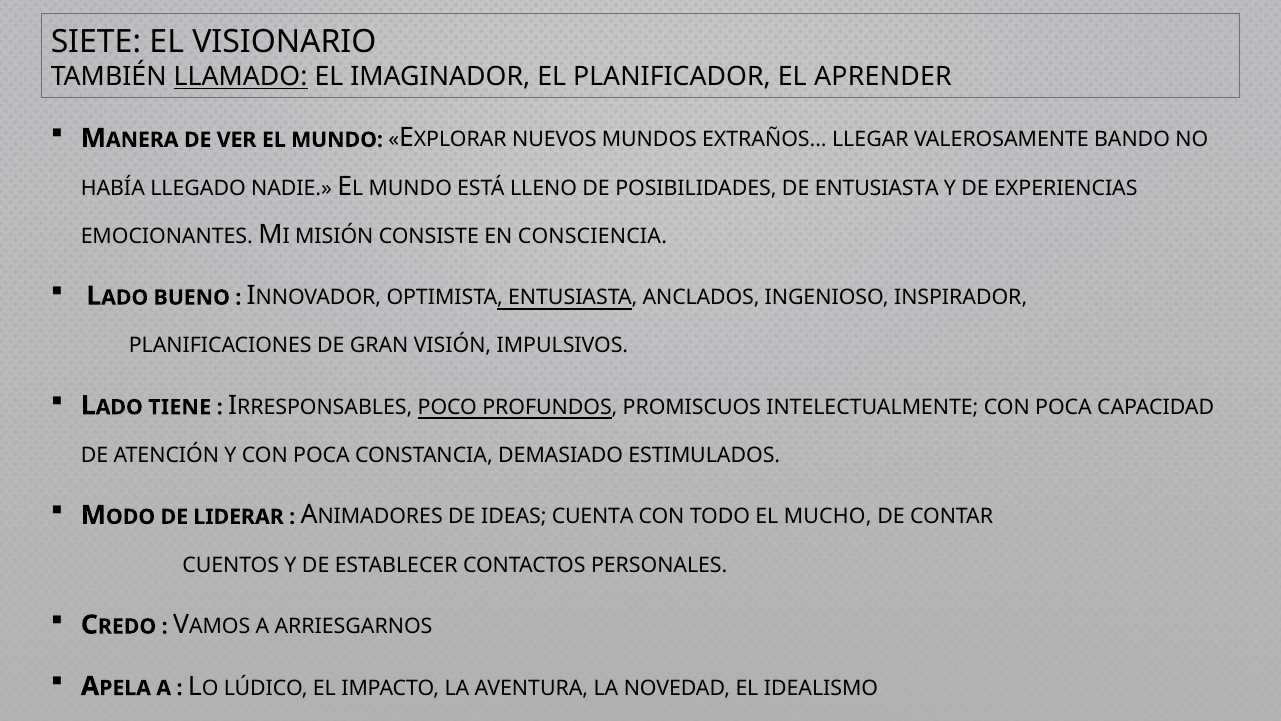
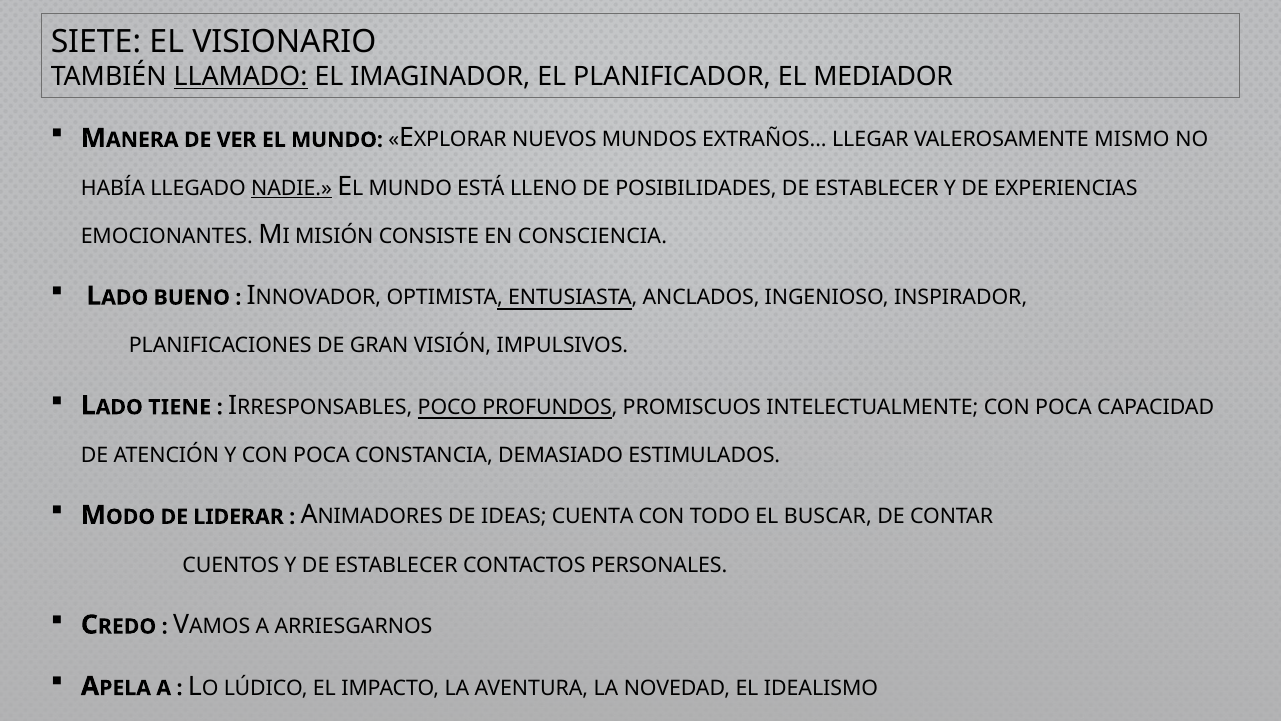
APRENDER: APRENDER -> MEDIADOR (883, 77)
BANDO: BANDO -> MISMO (1132, 140)
NADIE underline: none -> present (292, 188)
POSIBILIDADES DE ENTUSIASTA: ENTUSIASTA -> ESTABLECER (877, 188)
MUCHO: MUCHO -> BUSCAR (828, 517)
